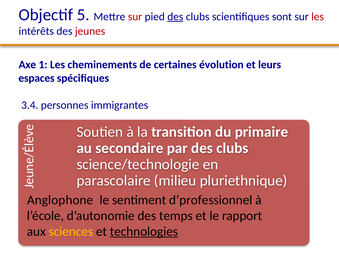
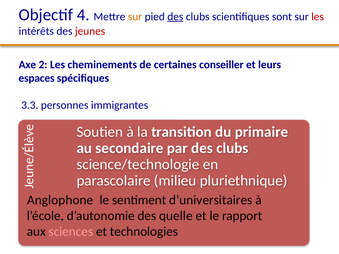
5: 5 -> 4 (83, 15)
sur colour: red -> orange (135, 17)
1: 1 -> 2 (43, 65)
évolution: évolution -> conseiller (221, 65)
3.4: 3.4 -> 3.3 (30, 105)
d’professionnel: d’professionnel -> d’universitaires (211, 200)
temps: temps -> quelle (176, 216)
sciences colour: yellow -> pink (71, 232)
technologies underline: present -> none (144, 232)
